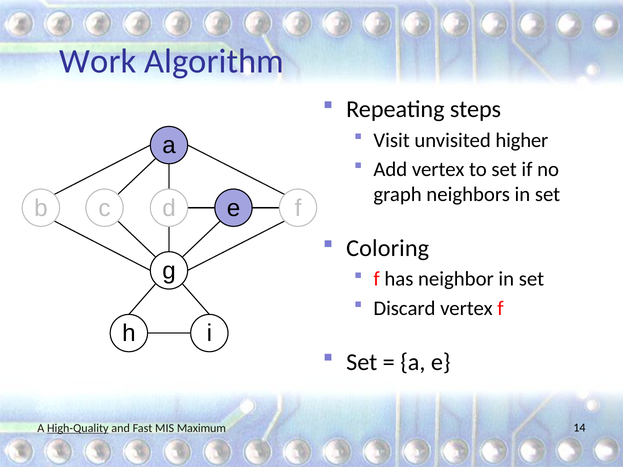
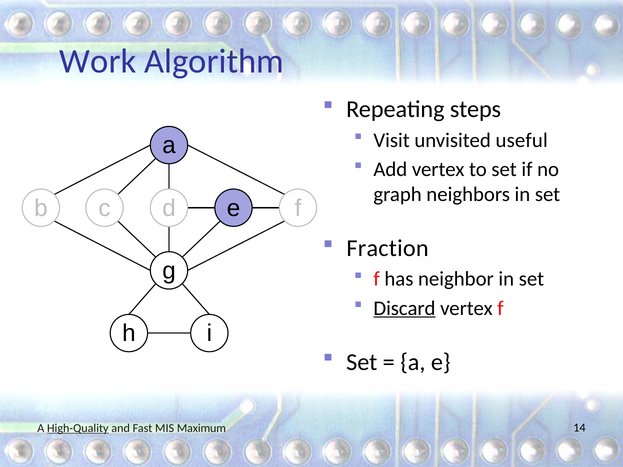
higher: higher -> useful (522, 140)
Coloring: Coloring -> Fraction (388, 248)
Discard underline: none -> present (404, 308)
